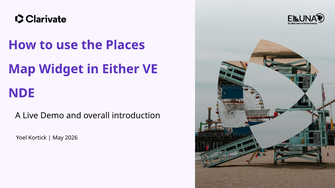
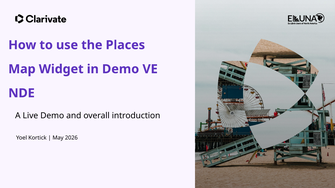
in Either: Either -> Demo (121, 69)
